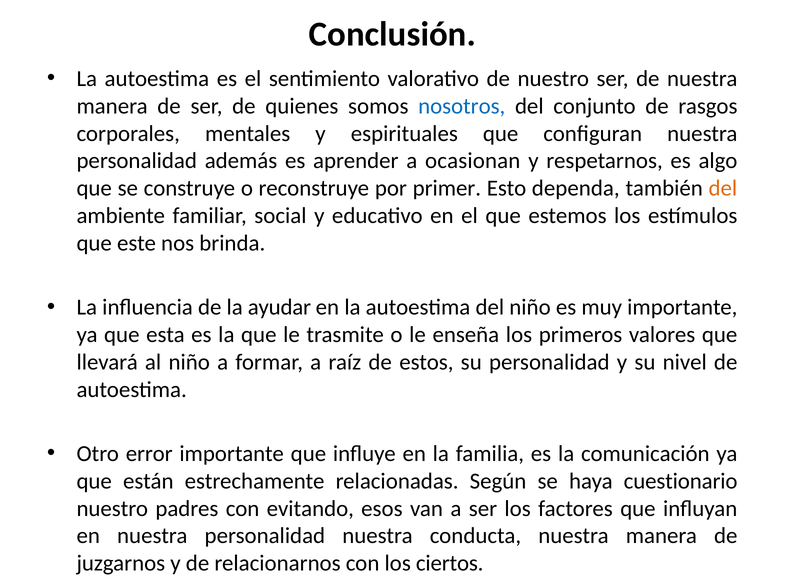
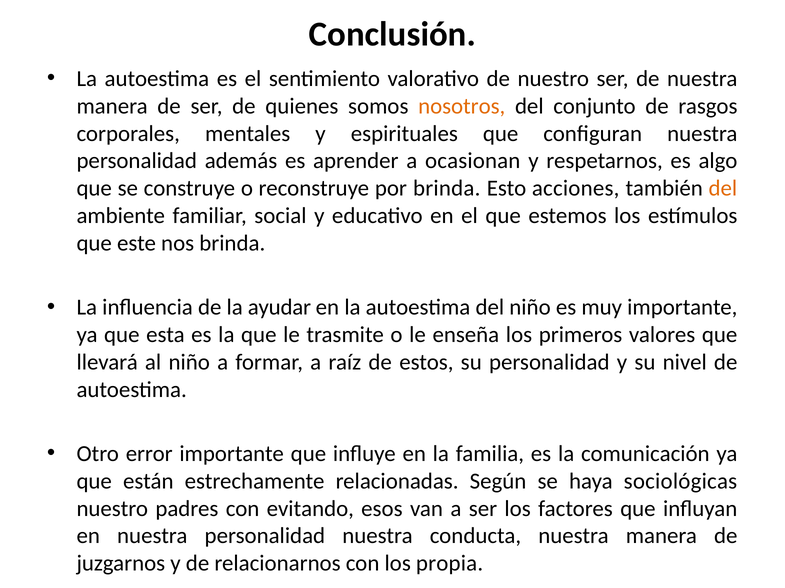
nosotros colour: blue -> orange (462, 106)
por primer: primer -> brinda (447, 189)
dependa: dependa -> acciones (576, 189)
cuestionario: cuestionario -> sociológicas (680, 482)
ciertos: ciertos -> propia (450, 564)
